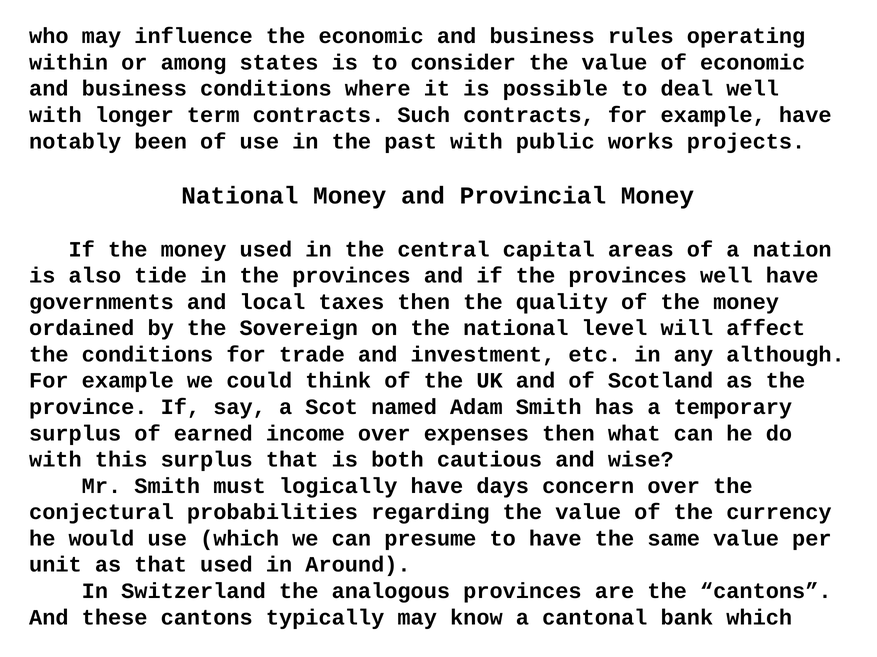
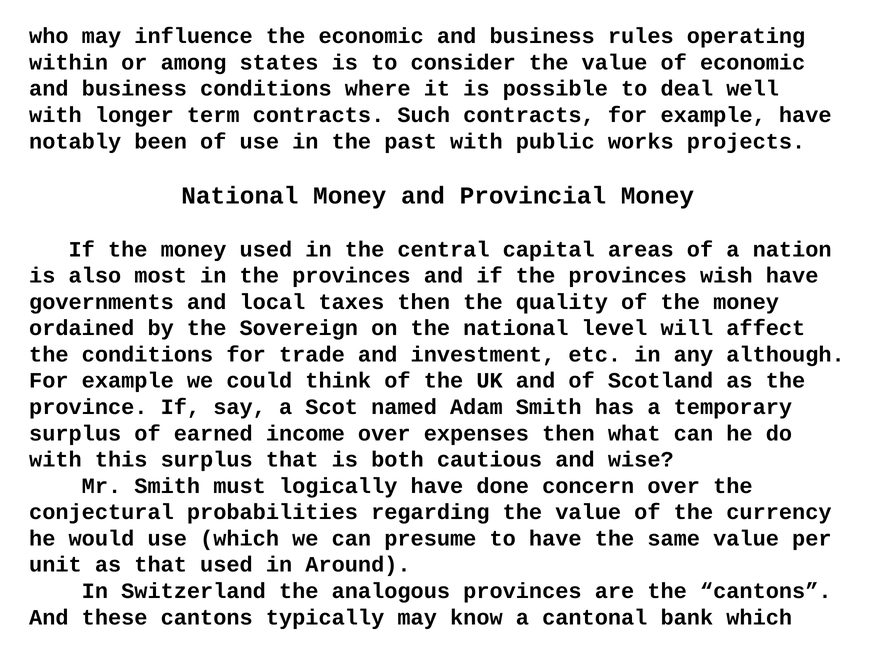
tide: tide -> most (161, 276)
provinces well: well -> wish (726, 276)
days: days -> done (503, 486)
